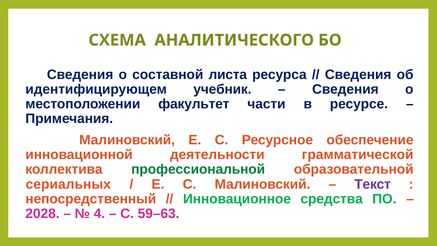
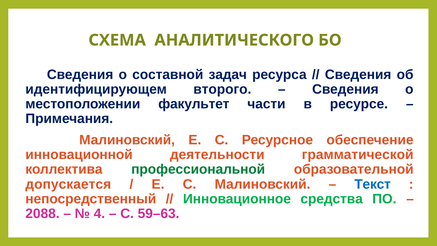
листа: листа -> задач (228, 74)
учебник: учебник -> второго (222, 89)
сериальных: сериальных -> допускается (68, 184)
Текст colour: purple -> blue (373, 184)
2028: 2028 -> 2088 (42, 214)
